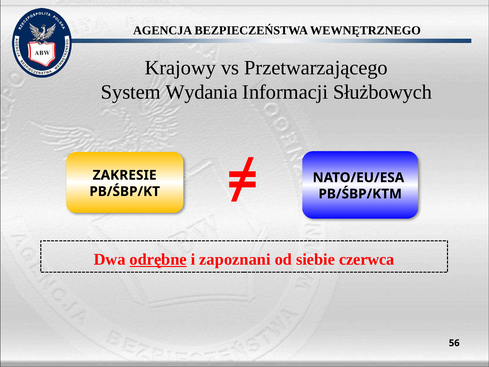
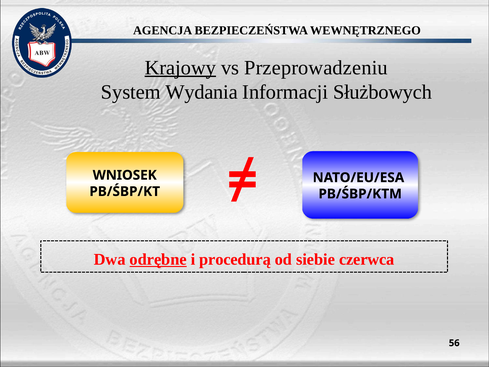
Krajowy underline: none -> present (180, 68)
Przetwarzającego: Przetwarzającego -> Przeprowadzeniu (316, 68)
ZAKRESIE: ZAKRESIE -> WNIOSEK (125, 175)
zapoznani: zapoznani -> procedurą (235, 259)
